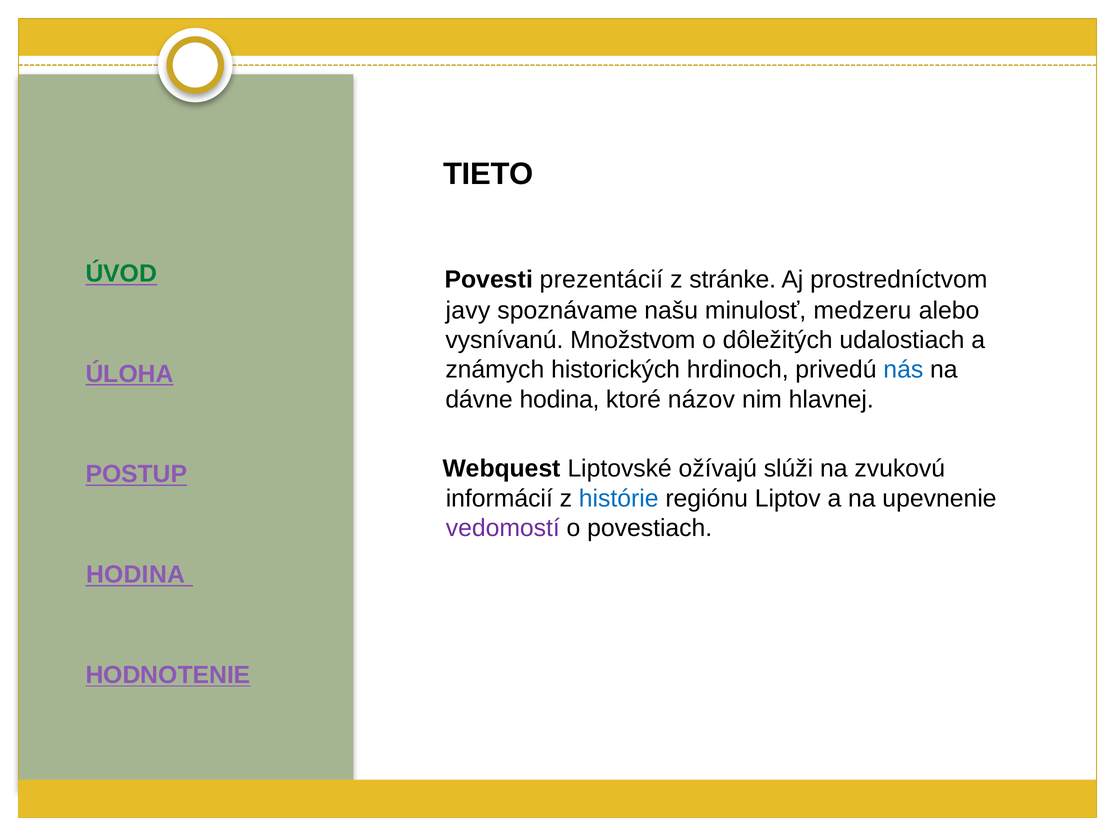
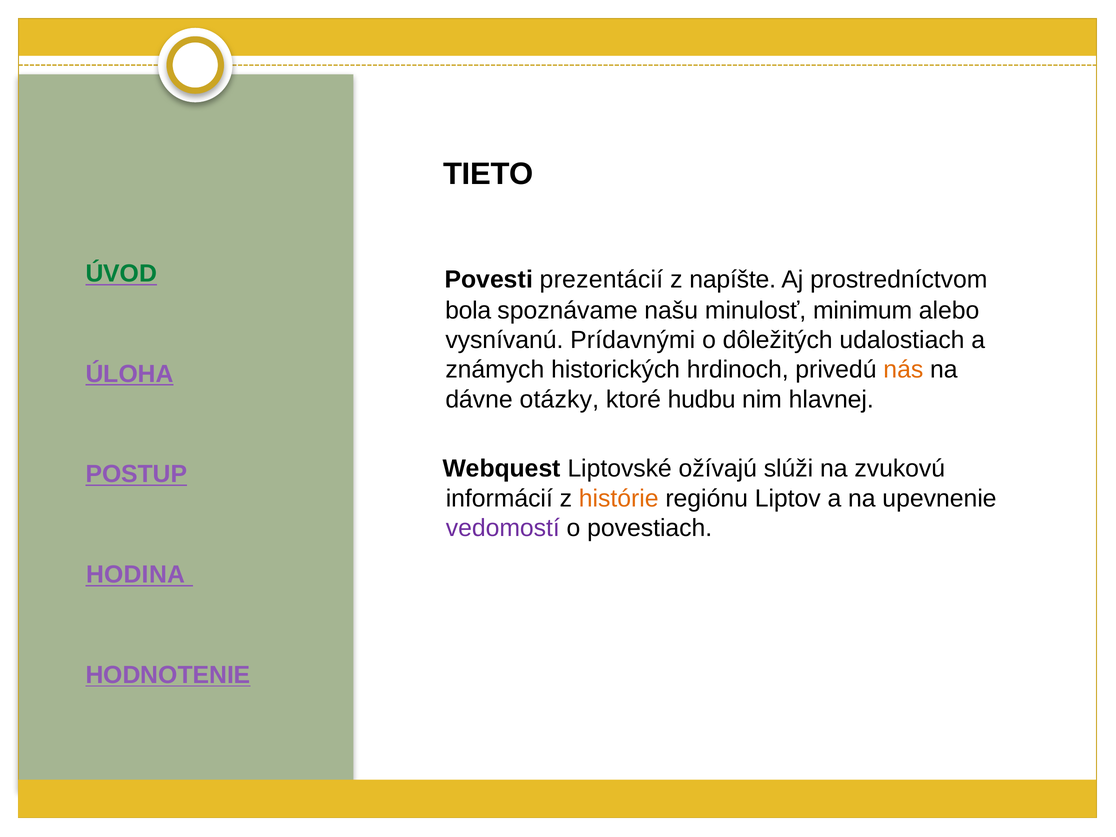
stránke: stránke -> napíšte (733, 279)
javy: javy -> bola (468, 310)
medzeru: medzeru -> minimum (863, 310)
Množstvom: Množstvom -> Prídavnými (633, 340)
nás colour: blue -> orange (903, 370)
dávne hodina: hodina -> otázky (559, 399)
názov: názov -> hudbu (702, 399)
histórie colour: blue -> orange (619, 499)
